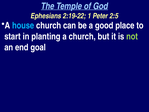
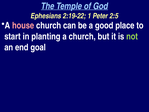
house colour: light blue -> pink (23, 25)
